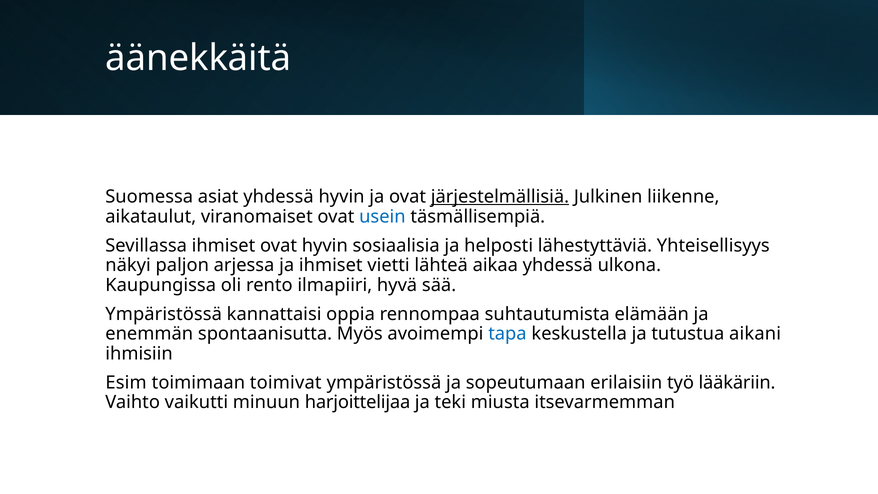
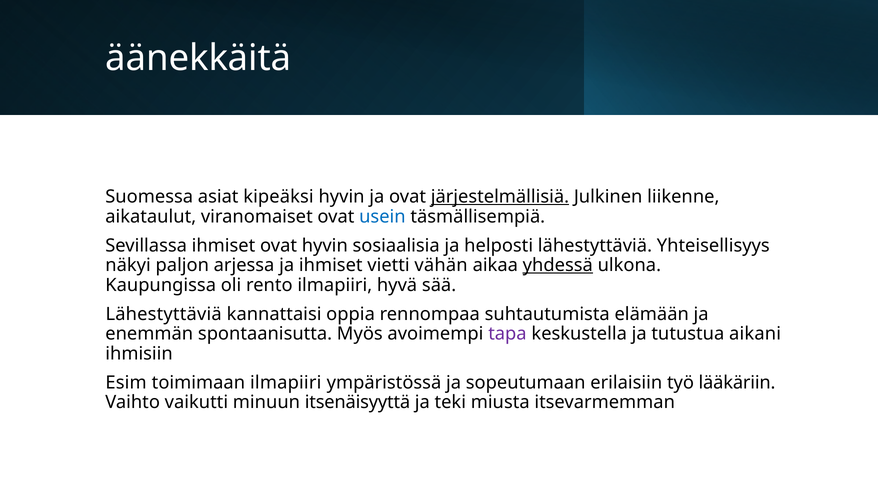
asiat yhdessä: yhdessä -> kipeäksi (278, 197)
lähteä: lähteä -> vähän (441, 265)
yhdessä underline: none -> present (558, 265)
Ympäristössä: Ympäristössä -> Lähestyttäviä (164, 314)
tapa colour: blue -> purple (507, 334)
toimimaan toimivat: toimivat -> ilmapiiri (286, 382)
harjoittelijaa: harjoittelijaa -> itsenäisyyttä (358, 402)
